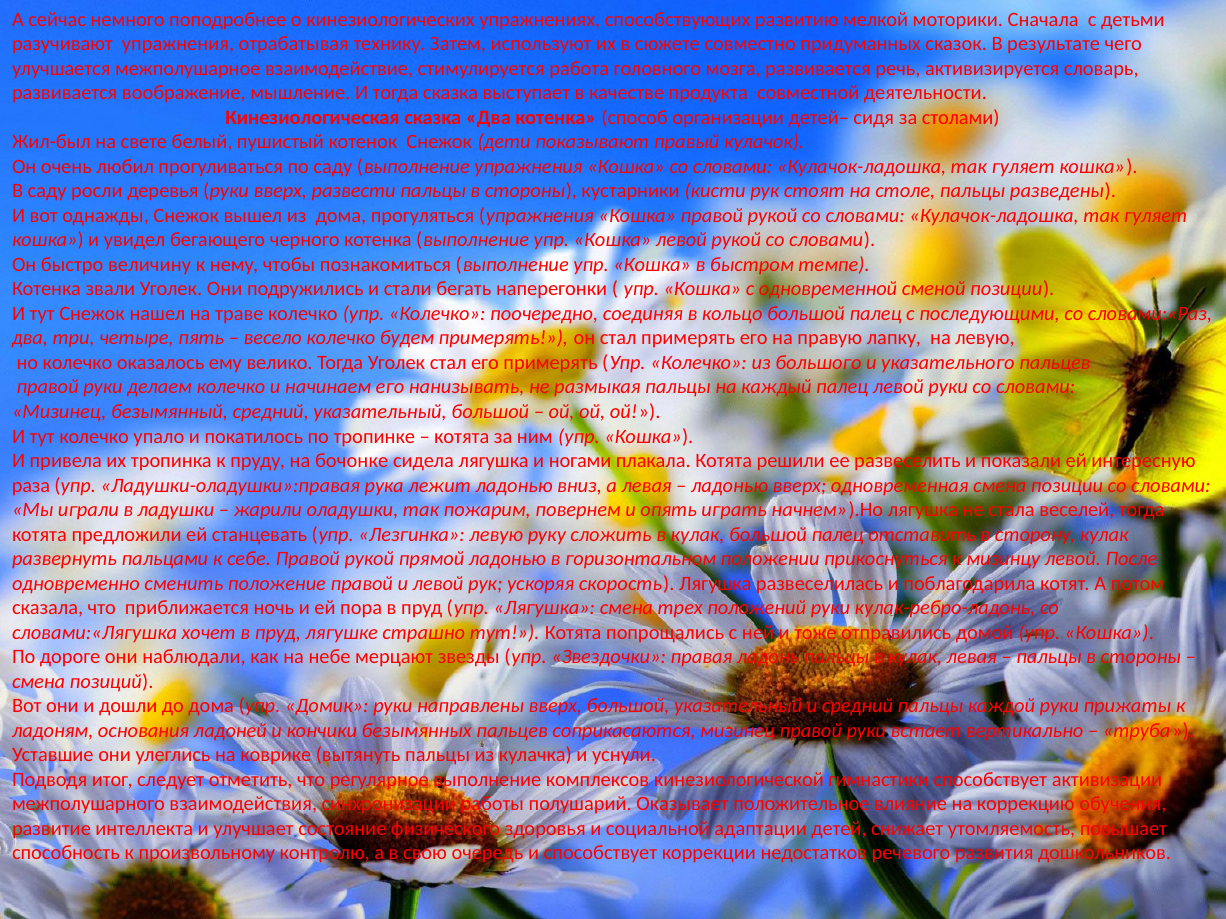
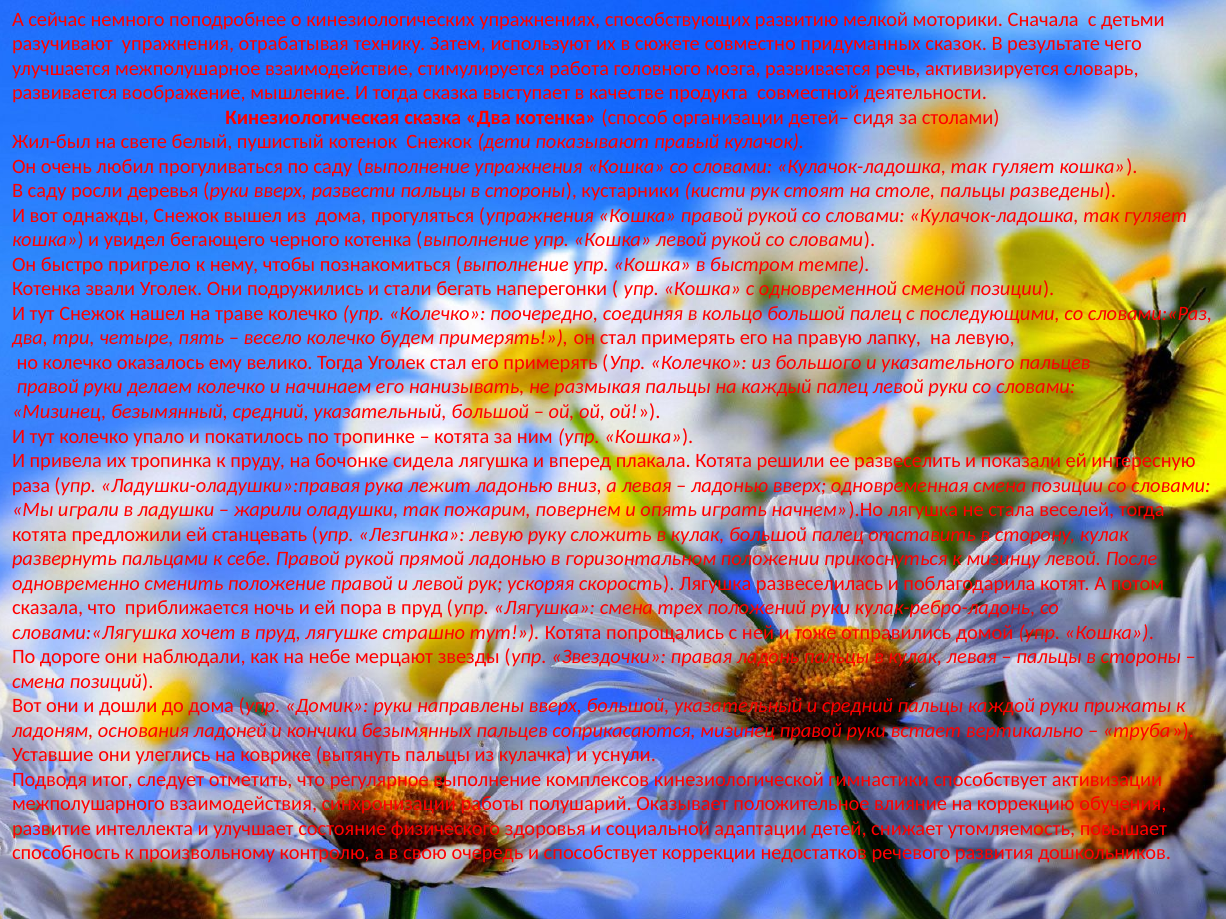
величину: величину -> пригрело (150, 265)
ногами: ногами -> вперед (580, 461)
